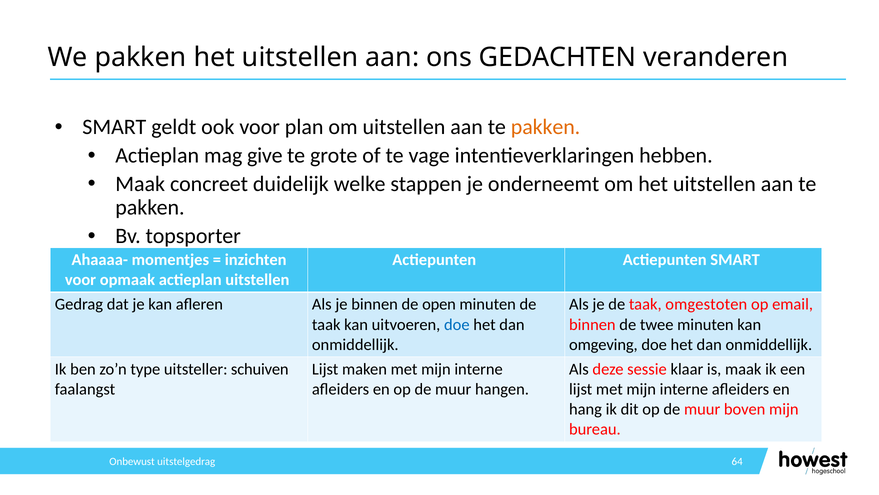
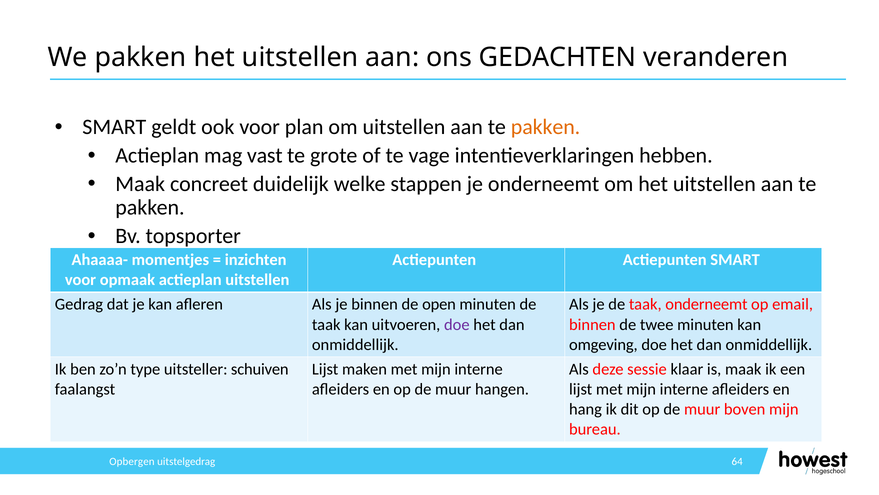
give: give -> vast (265, 155)
taak omgestoten: omgestoten -> onderneemt (706, 304)
doe colour: blue -> purple (457, 324)
Onbewust: Onbewust -> Opbergen (132, 461)
